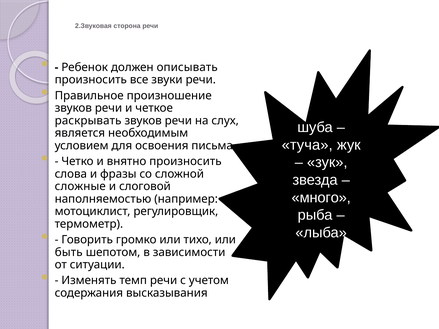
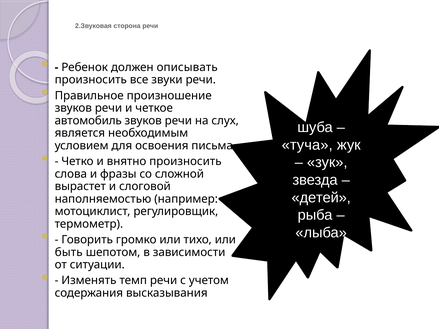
раскрывать: раскрывать -> автомобиль (88, 121)
сложные: сложные -> вырастет (80, 187)
много: много -> детей (321, 198)
